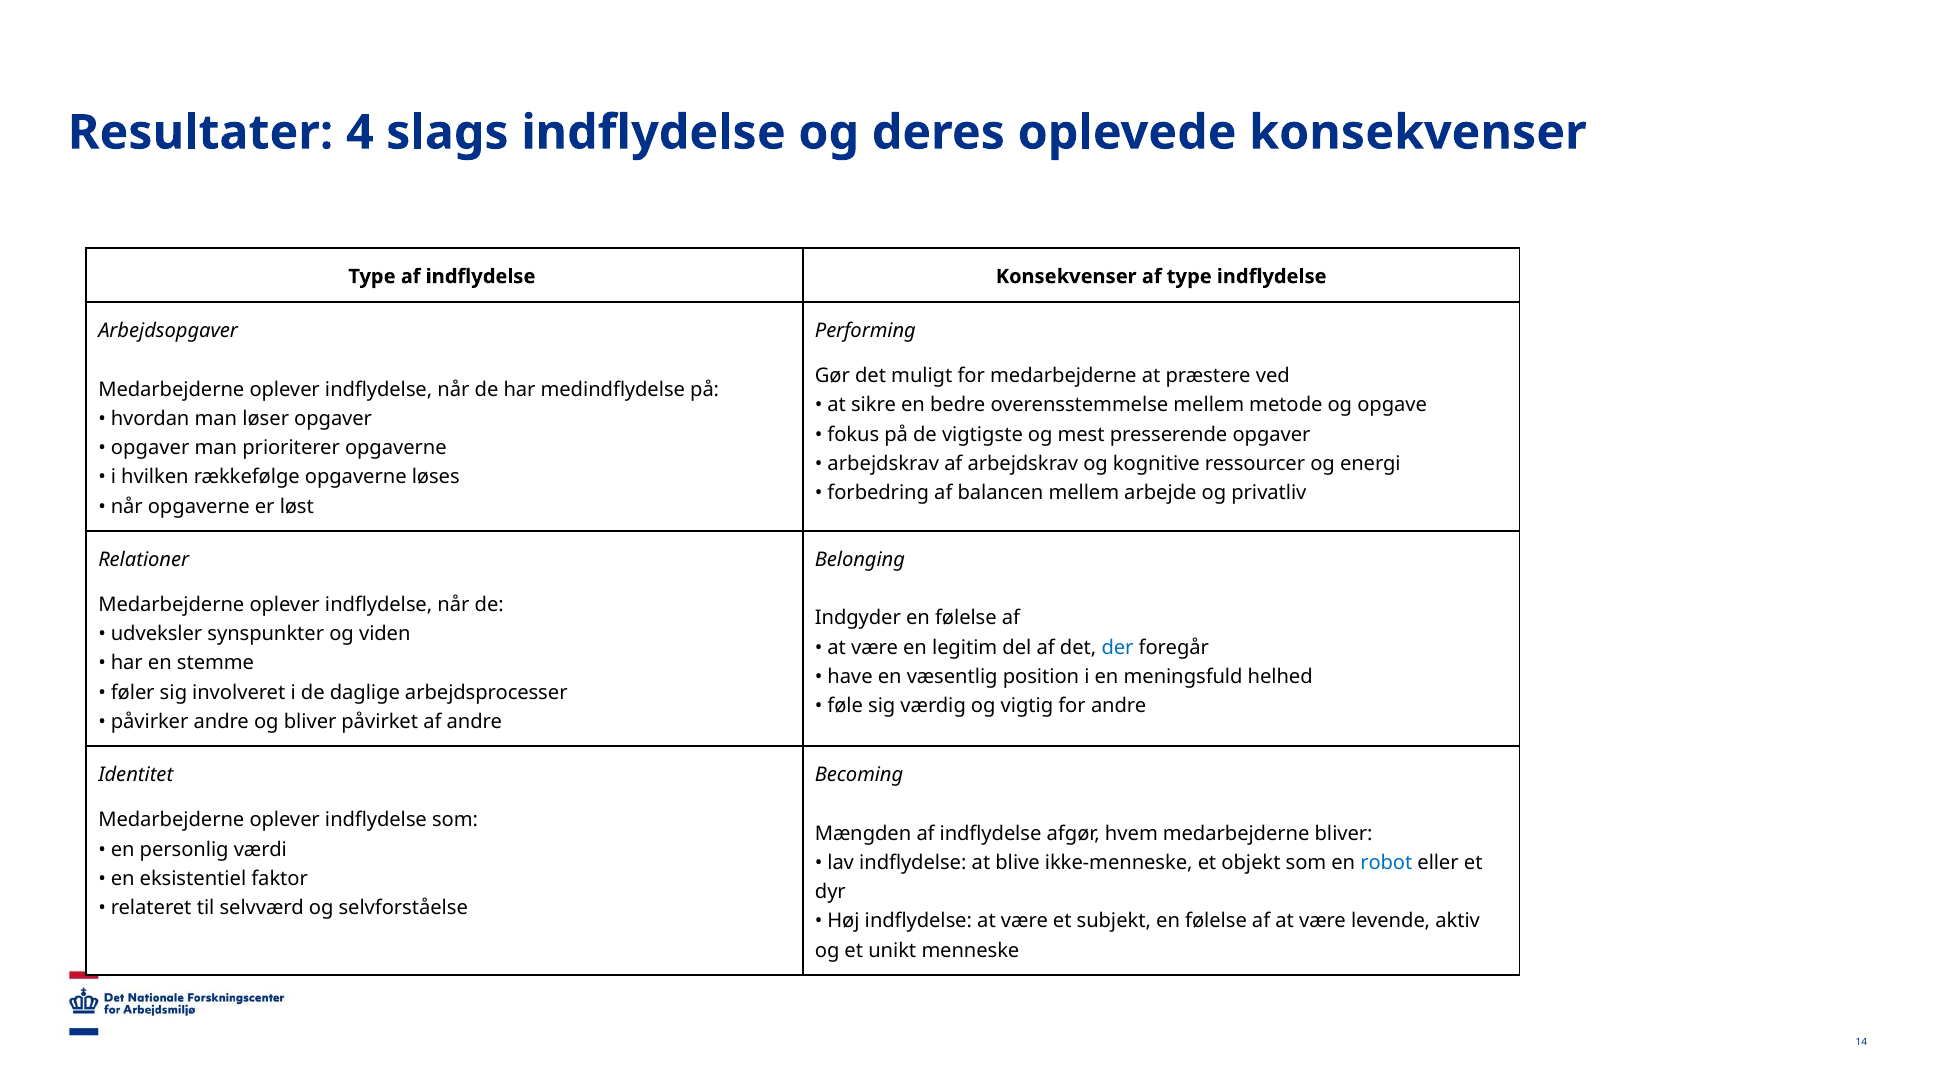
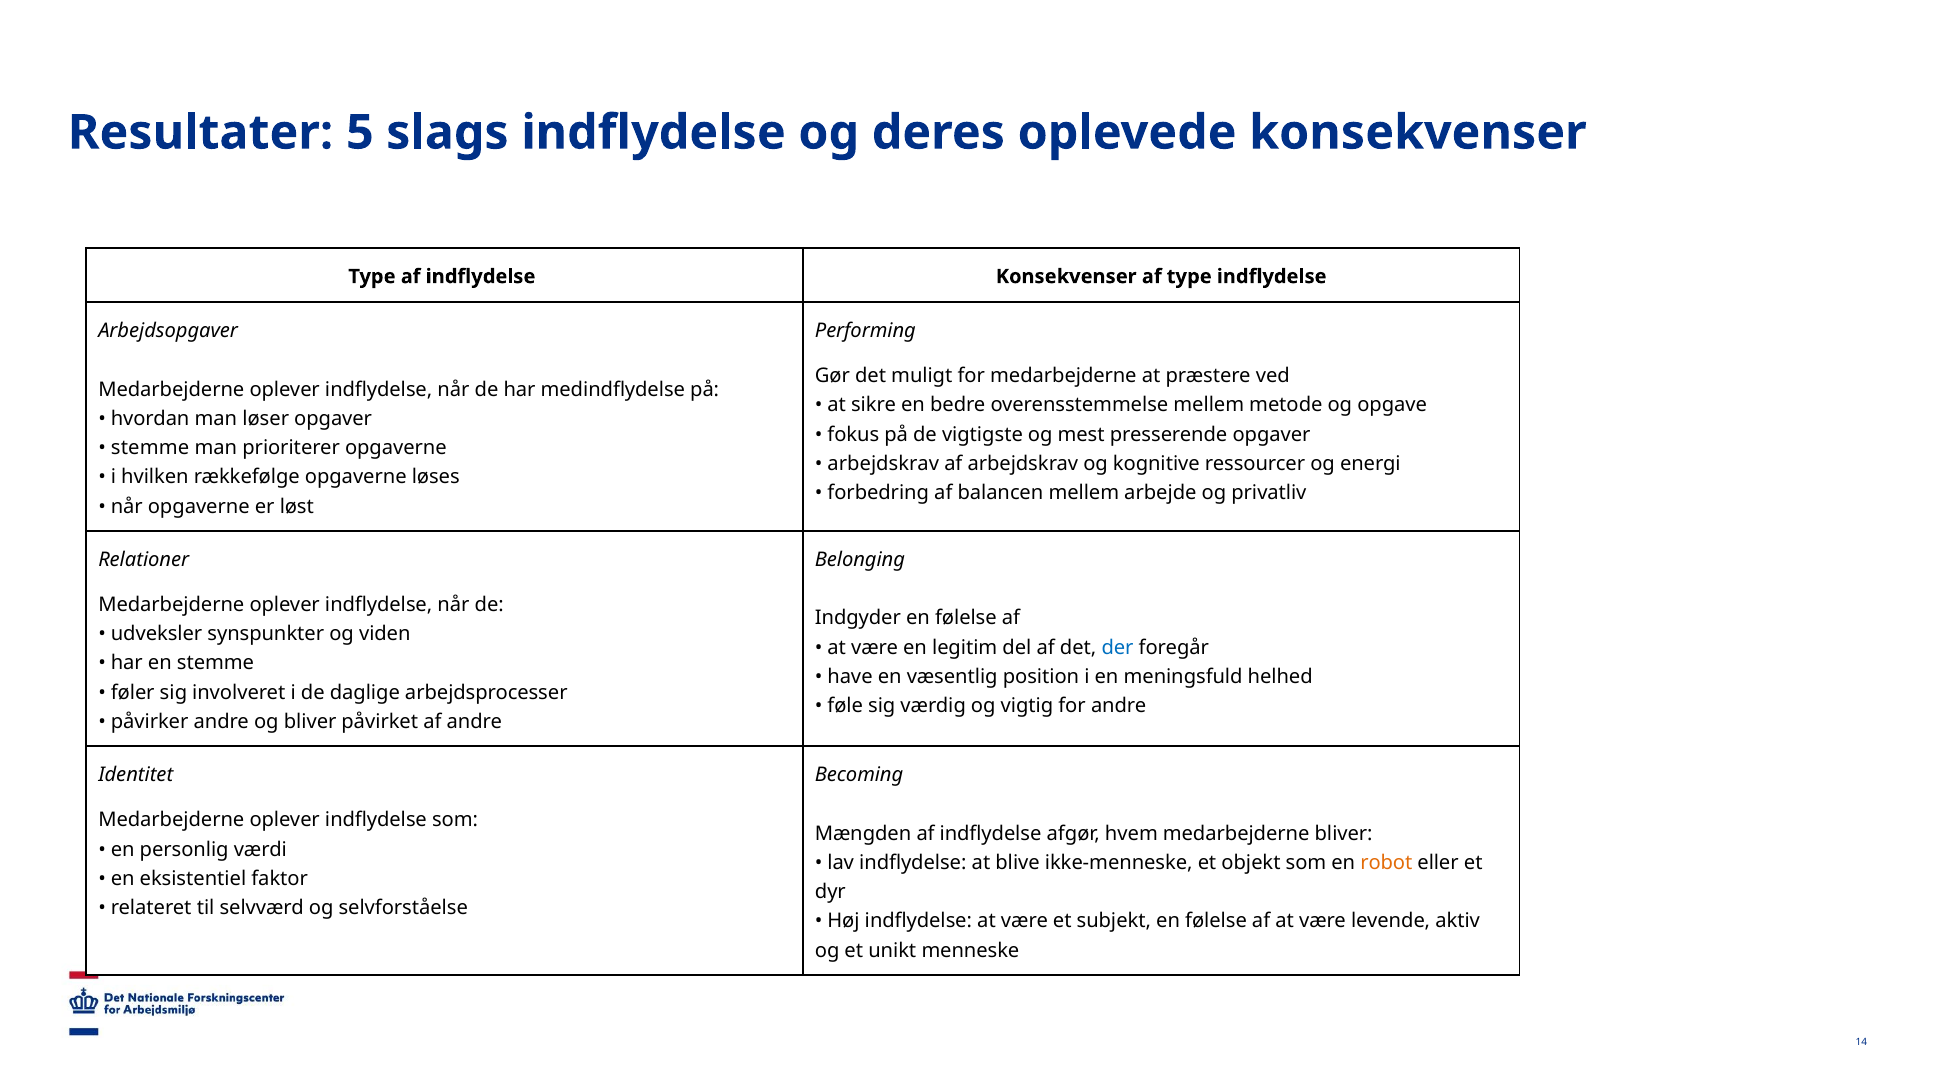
4: 4 -> 5 (360, 133)
opgaver: opgaver -> stemme (150, 448)
robot colour: blue -> orange (1386, 863)
